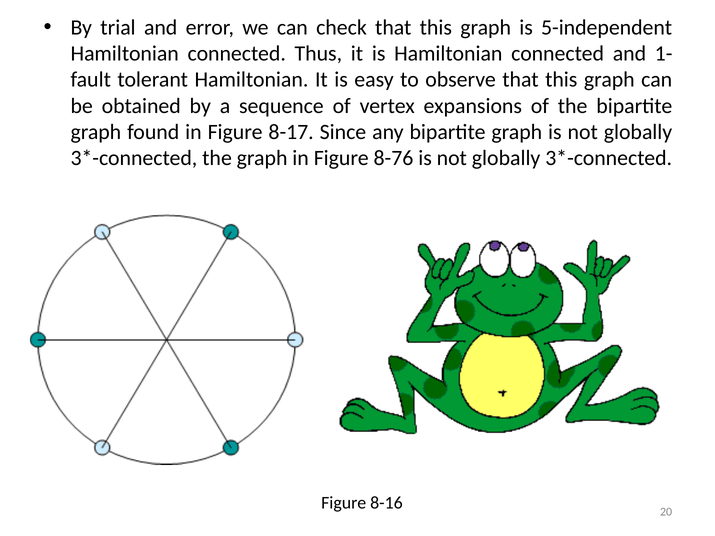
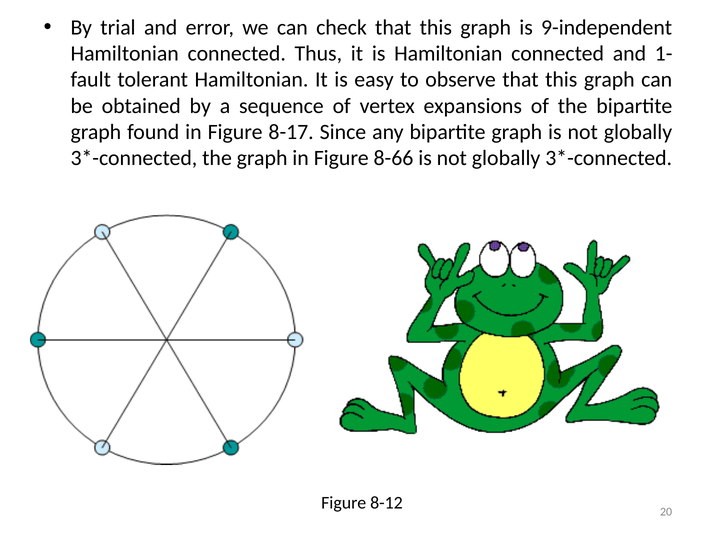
5-independent: 5-independent -> 9-independent (607, 27)
8-76: 8-76 -> 8-66 (393, 158)
8-16: 8-16 -> 8-12 (386, 503)
